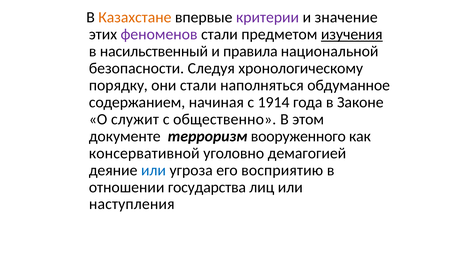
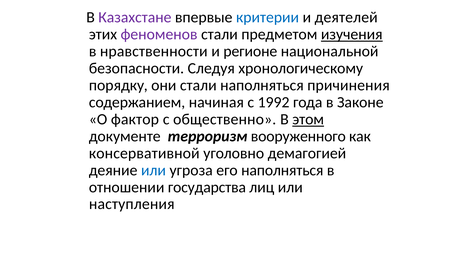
Казахстане colour: orange -> purple (135, 17)
критерии colour: purple -> blue (268, 17)
значение: значение -> деятелей (346, 17)
насильственный: насильственный -> нравственности (154, 51)
правила: правила -> регионе (250, 51)
обдуманное: обдуманное -> причинения (348, 85)
1914: 1914 -> 1992 (274, 102)
служит: служит -> фактор (135, 119)
этом underline: none -> present (308, 119)
его восприятию: восприятию -> наполняться (282, 170)
